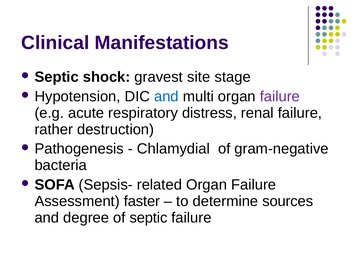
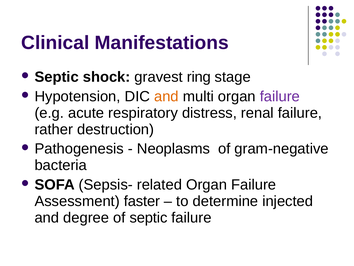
site: site -> ring (199, 77)
and colour: blue -> orange (166, 96)
Chlamydial: Chlamydial -> Neoplasms (173, 149)
sources: sources -> injected (288, 201)
